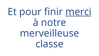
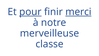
pour underline: none -> present (30, 12)
